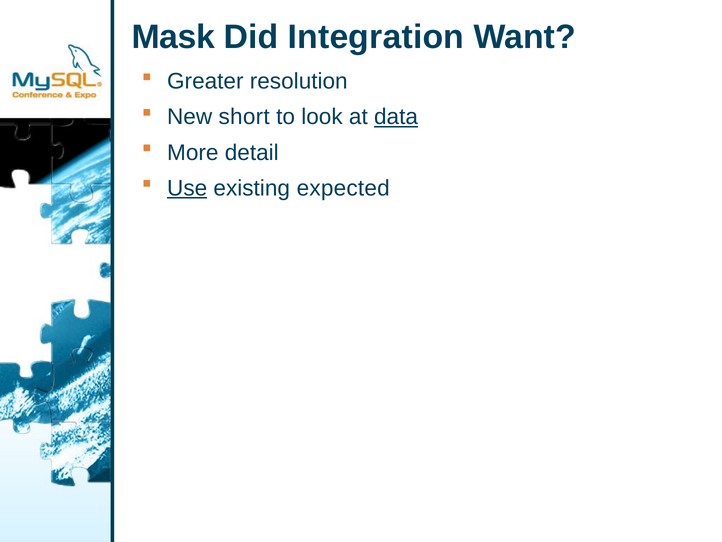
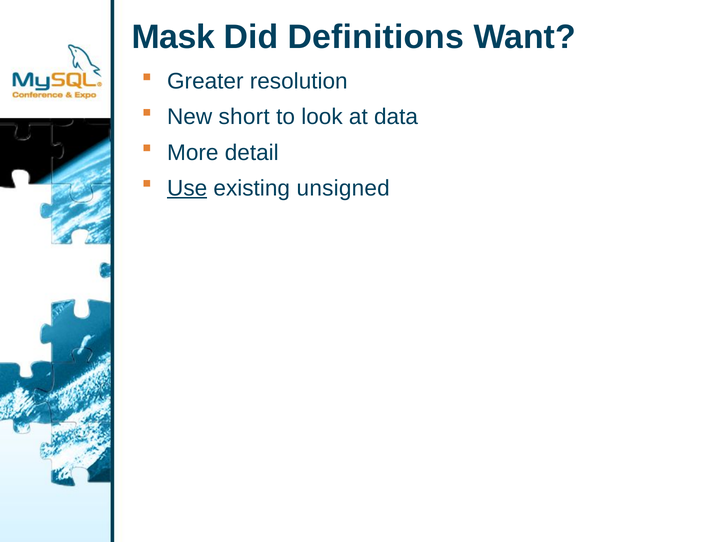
Integration: Integration -> Definitions (376, 37)
data underline: present -> none (396, 117)
expected: expected -> unsigned (343, 188)
